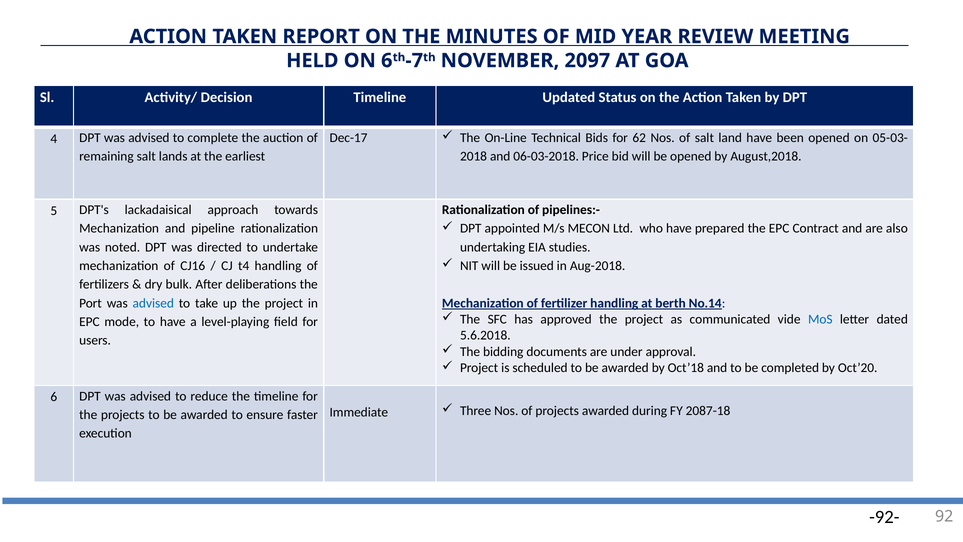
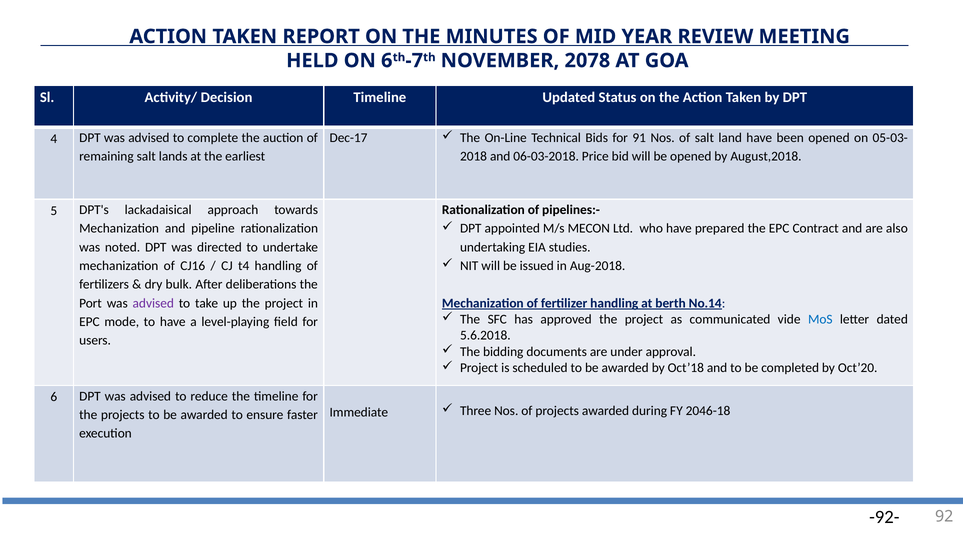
2097: 2097 -> 2078 (587, 61)
62: 62 -> 91 (639, 138)
advised colour: blue -> purple (153, 303)
2087-18: 2087-18 -> 2046-18 (708, 411)
